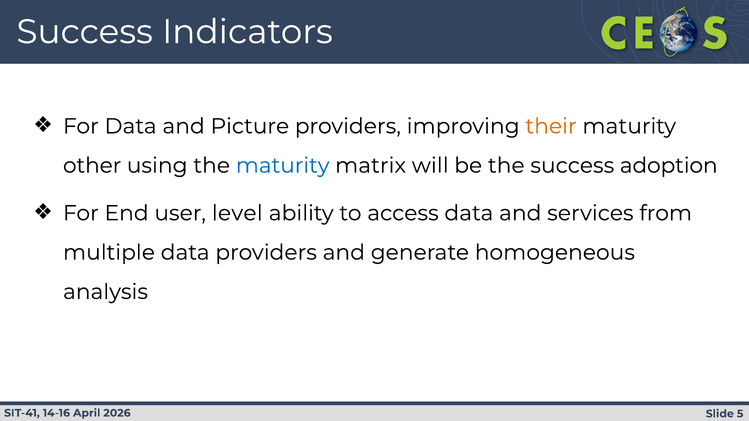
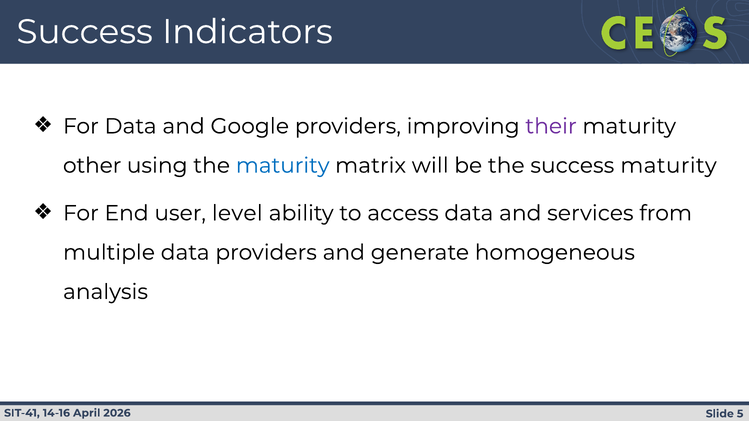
Picture: Picture -> Google (250, 126)
their colour: orange -> purple (551, 126)
success adoption: adoption -> maturity (668, 166)
